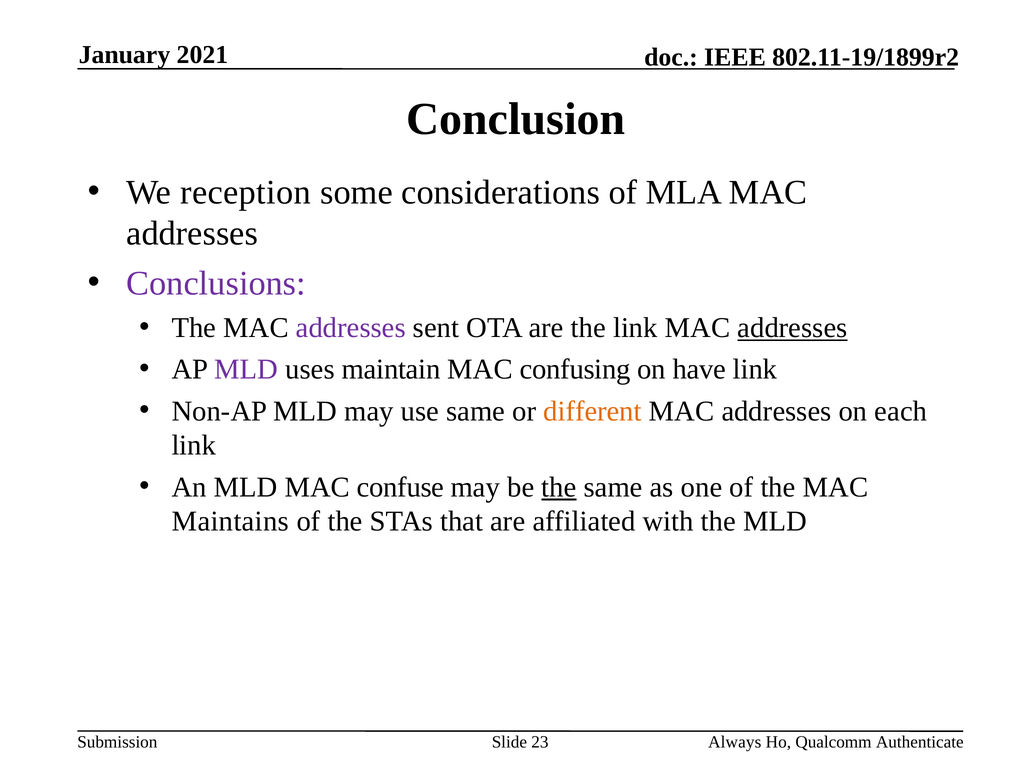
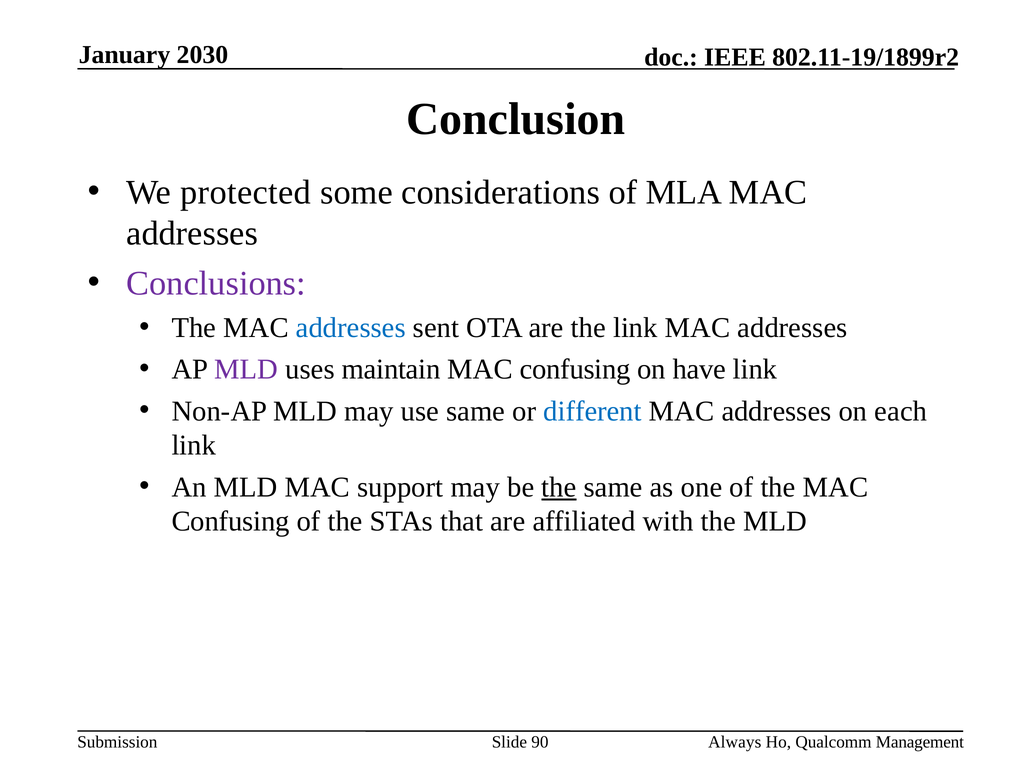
2021: 2021 -> 2030 (202, 55)
reception: reception -> protected (246, 192)
addresses colour: purple -> blue (351, 328)
addresses underline: present -> none (792, 328)
different colour: orange -> blue (593, 411)
confuse: confuse -> support (400, 487)
Maintains: Maintains -> Confusing (231, 521)
23: 23 -> 90 (540, 742)
Authenticate: Authenticate -> Management (920, 742)
